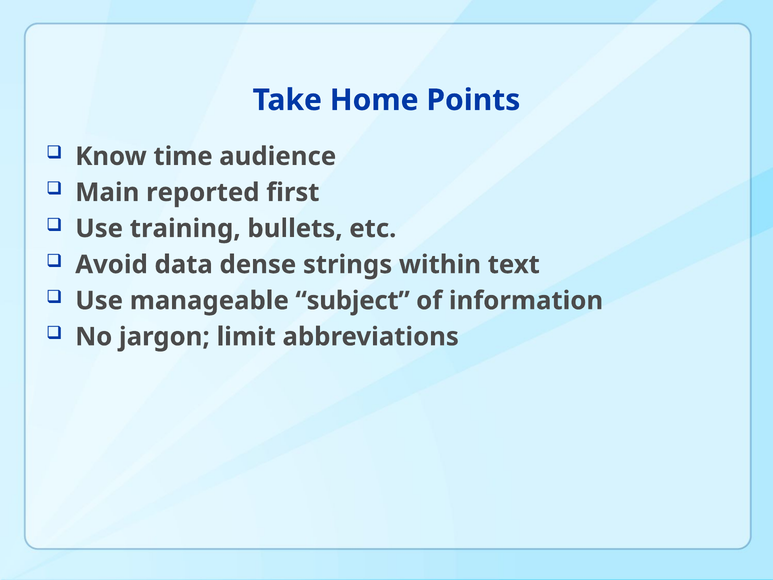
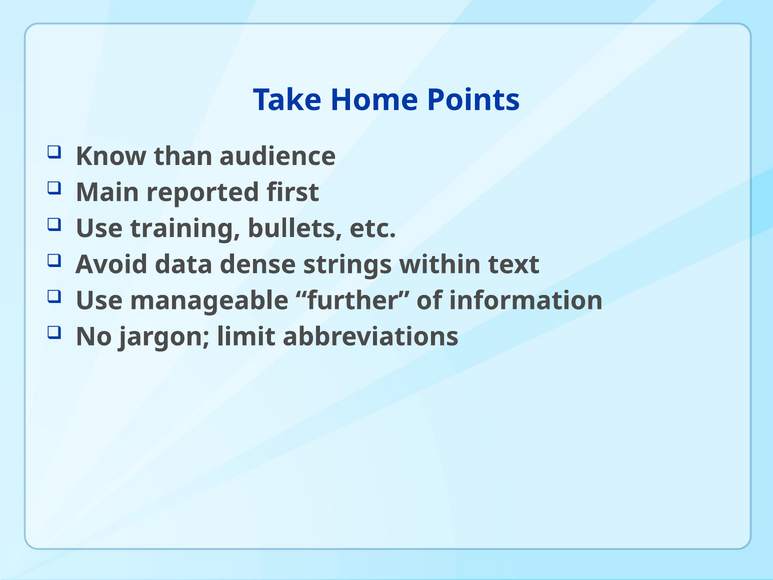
time: time -> than (183, 156)
subject: subject -> further (353, 301)
